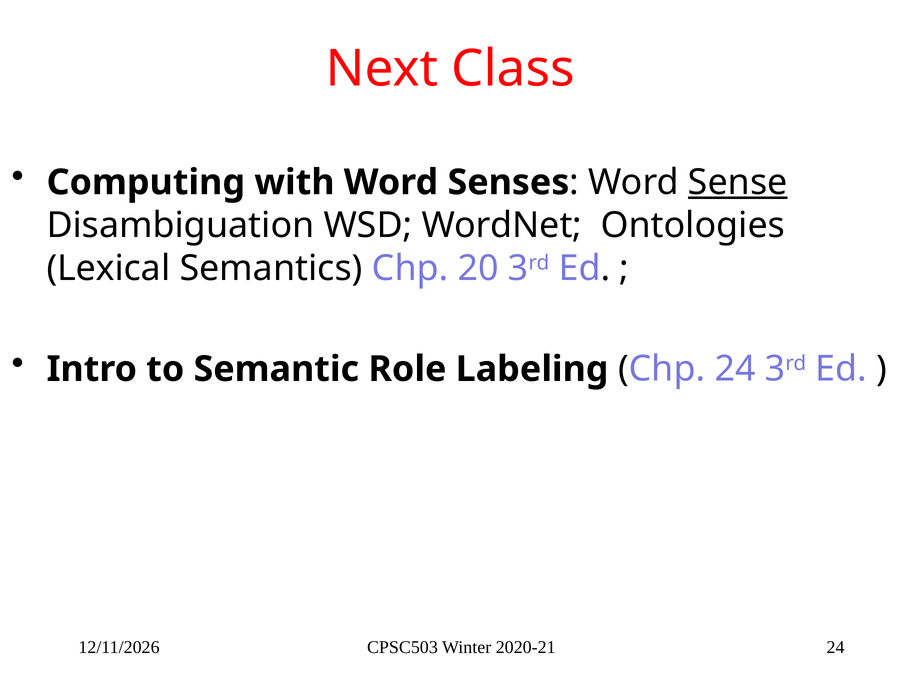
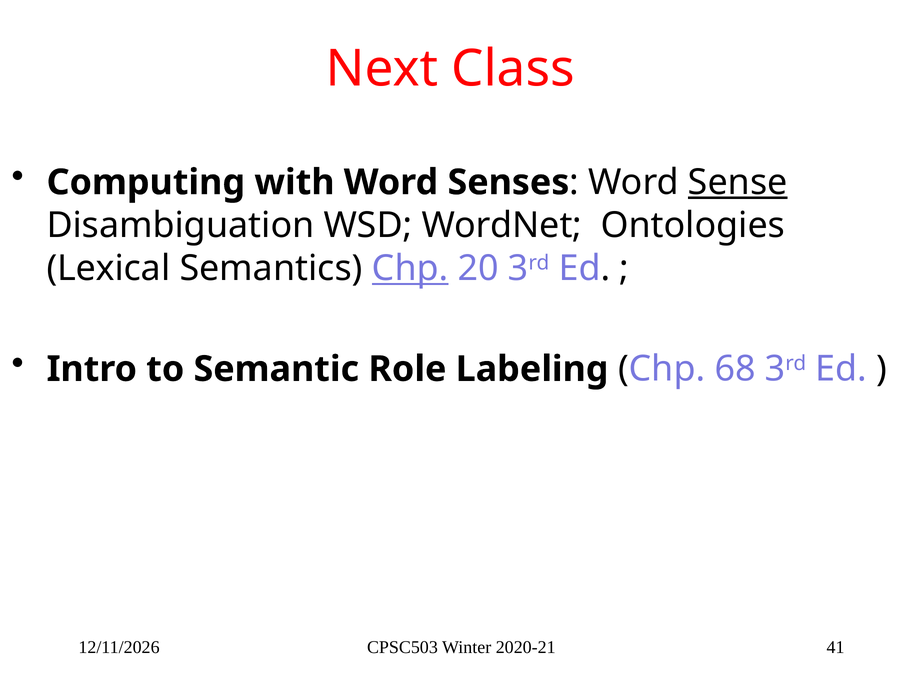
Chp underline: none -> present (410, 269)
Chp 24: 24 -> 68 (735, 369)
2020-21 24: 24 -> 41 (836, 647)
